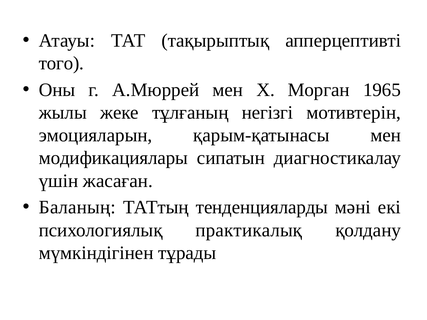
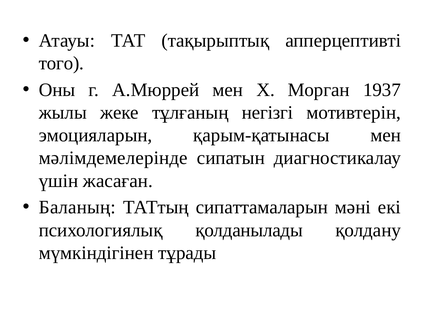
1965: 1965 -> 1937 (382, 90)
модификациялары: модификациялары -> мәлімдемелерінде (113, 158)
тенденцияларды: тенденцияларды -> сипаттамаларын (262, 208)
практикалық: практикалық -> қолданылады (249, 230)
